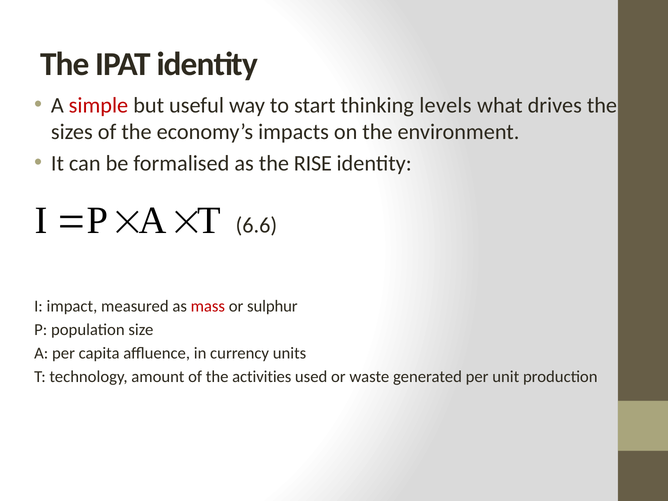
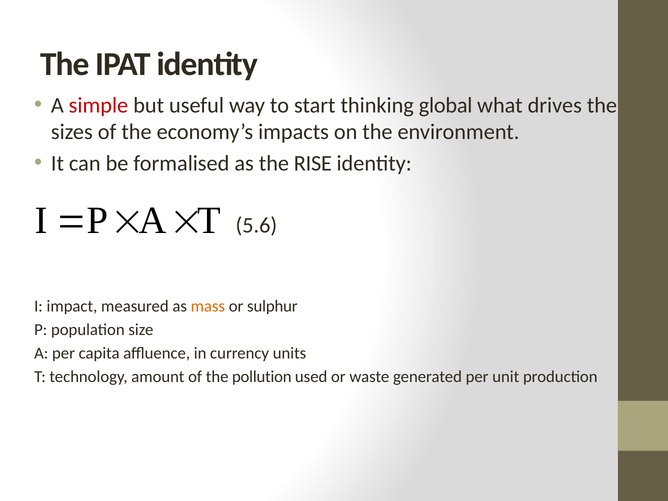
levels: levels -> global (446, 105)
6.6: 6.6 -> 5.6 (256, 226)
mass colour: red -> orange (208, 306)
activities: activities -> pollution (262, 377)
